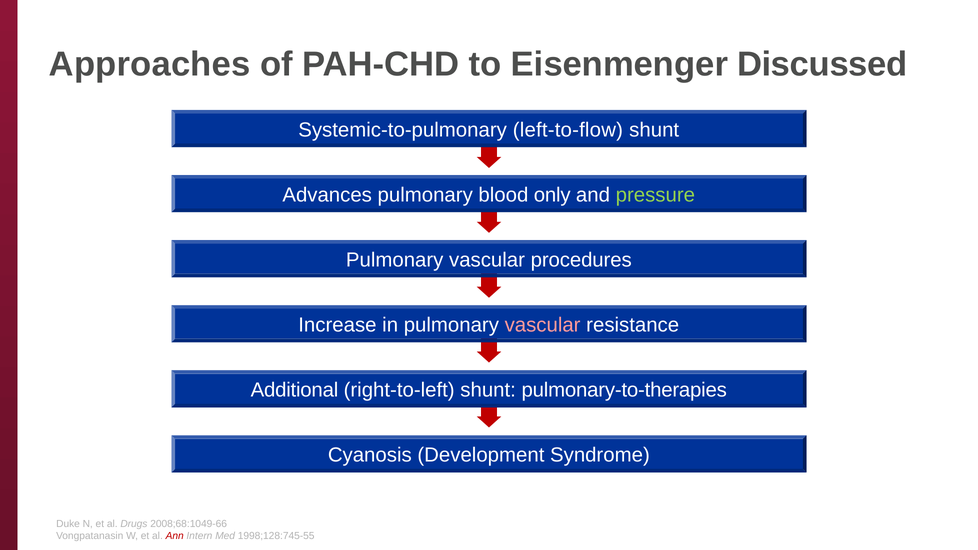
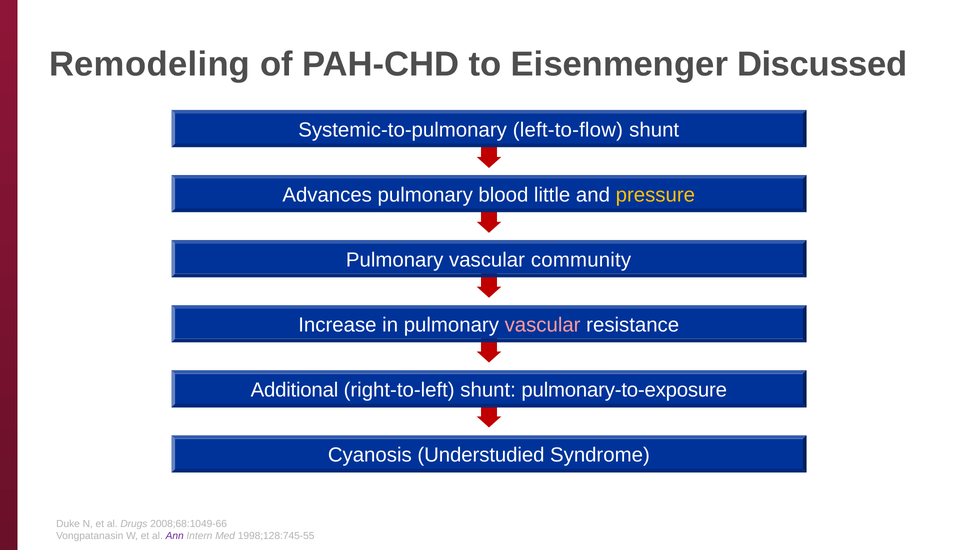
Approaches: Approaches -> Remodeling (150, 64)
only: only -> little (552, 195)
pressure colour: light green -> yellow (655, 195)
procedures: procedures -> community (581, 260)
pulmonary-to-therapies: pulmonary-to-therapies -> pulmonary-to-exposure (624, 390)
Development: Development -> Understudied (481, 455)
Ann colour: red -> purple (175, 536)
